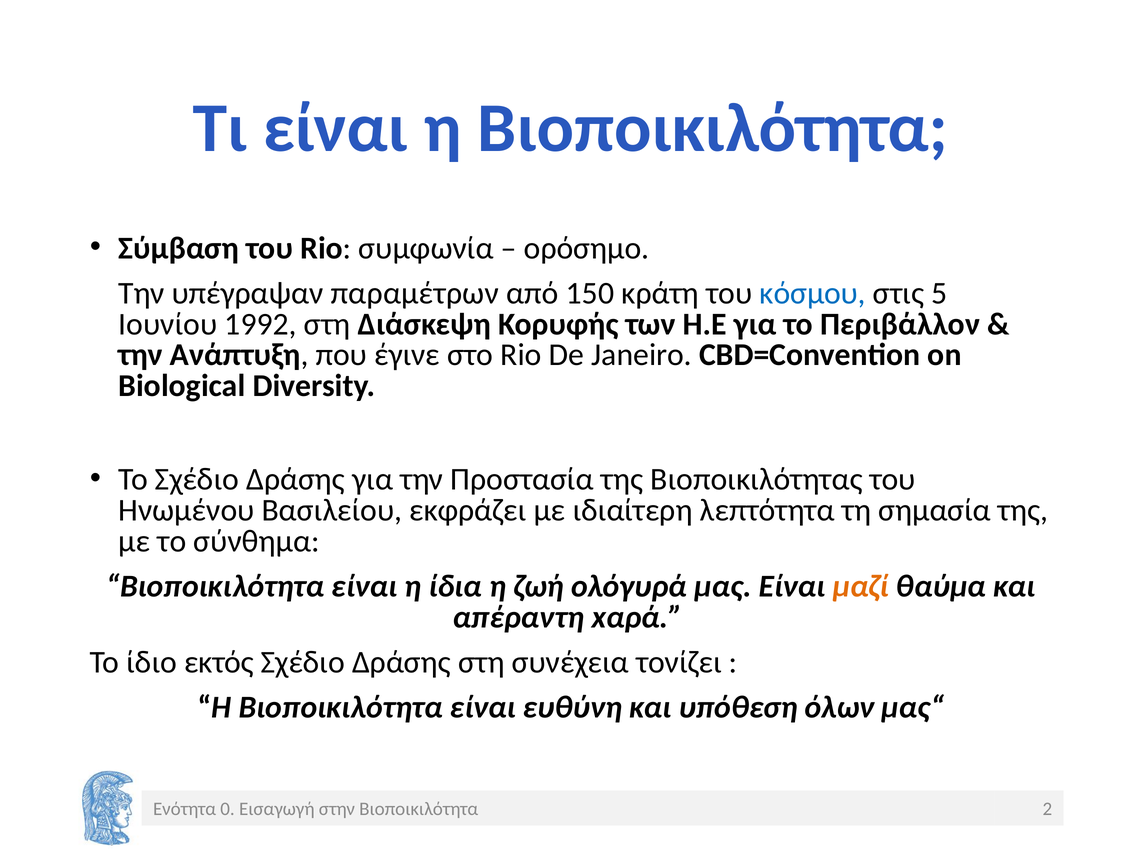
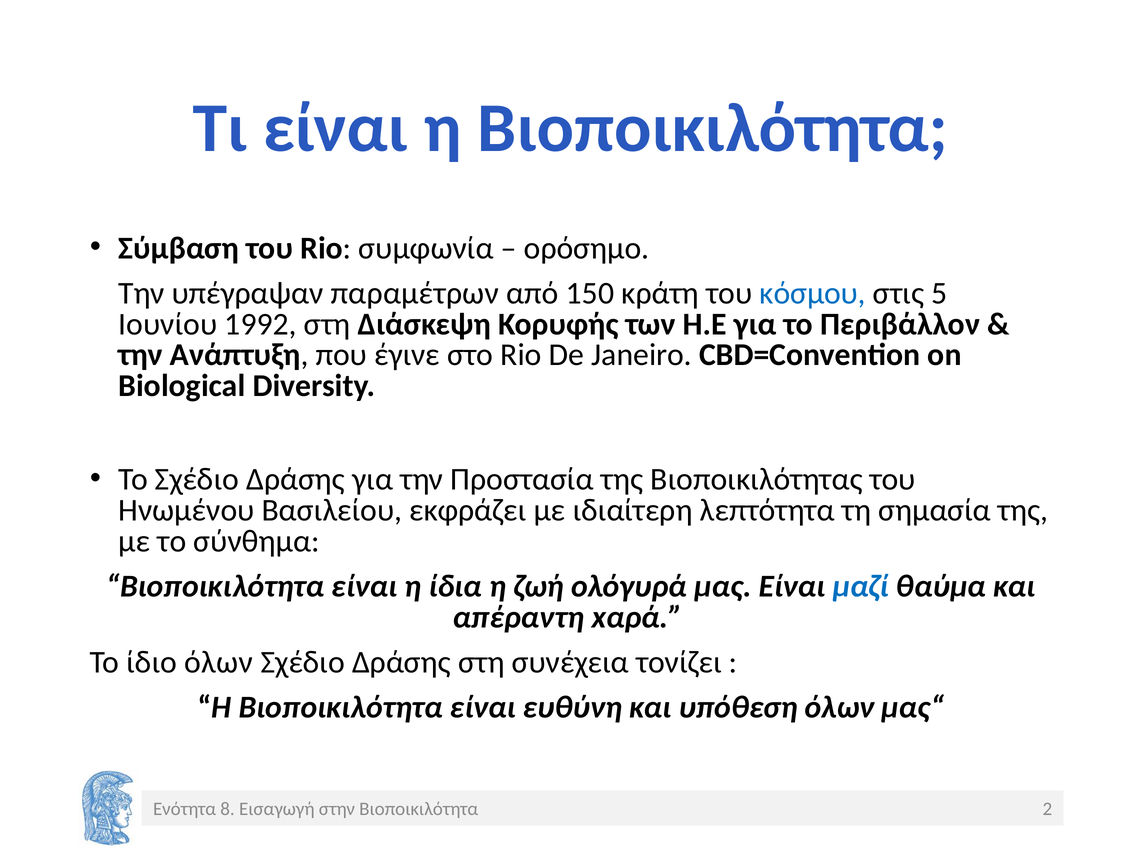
μαζί colour: orange -> blue (861, 586)
ίδιο εκτός: εκτός -> όλων (219, 662)
0: 0 -> 8 (228, 809)
